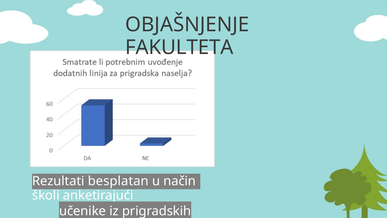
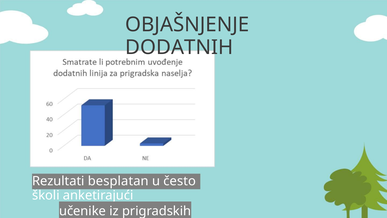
FAKULTETA: FAKULTETA -> DODATNIH (179, 47)
način: način -> često (180, 181)
